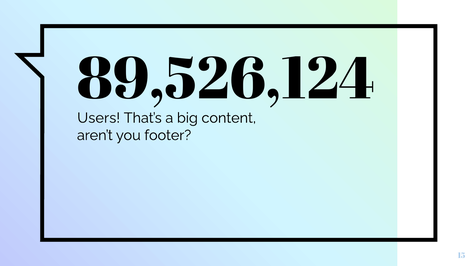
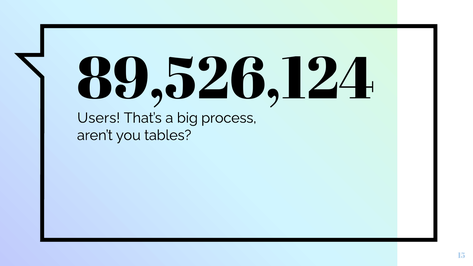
content: content -> process (229, 118)
footer: footer -> tables (168, 135)
